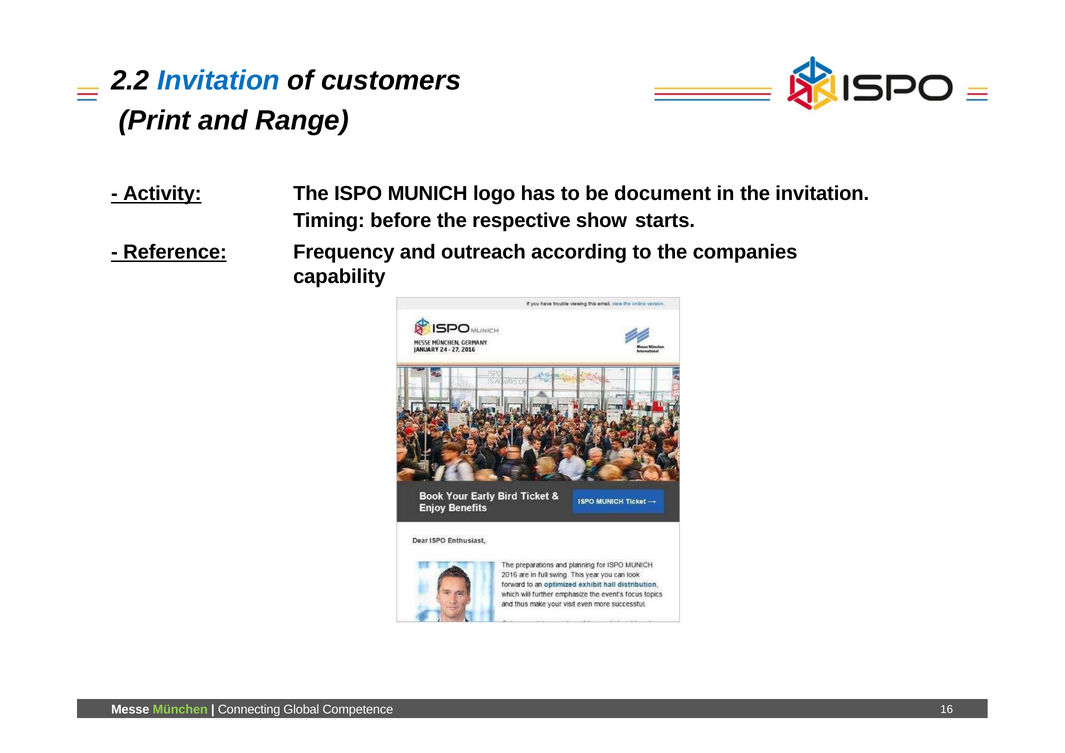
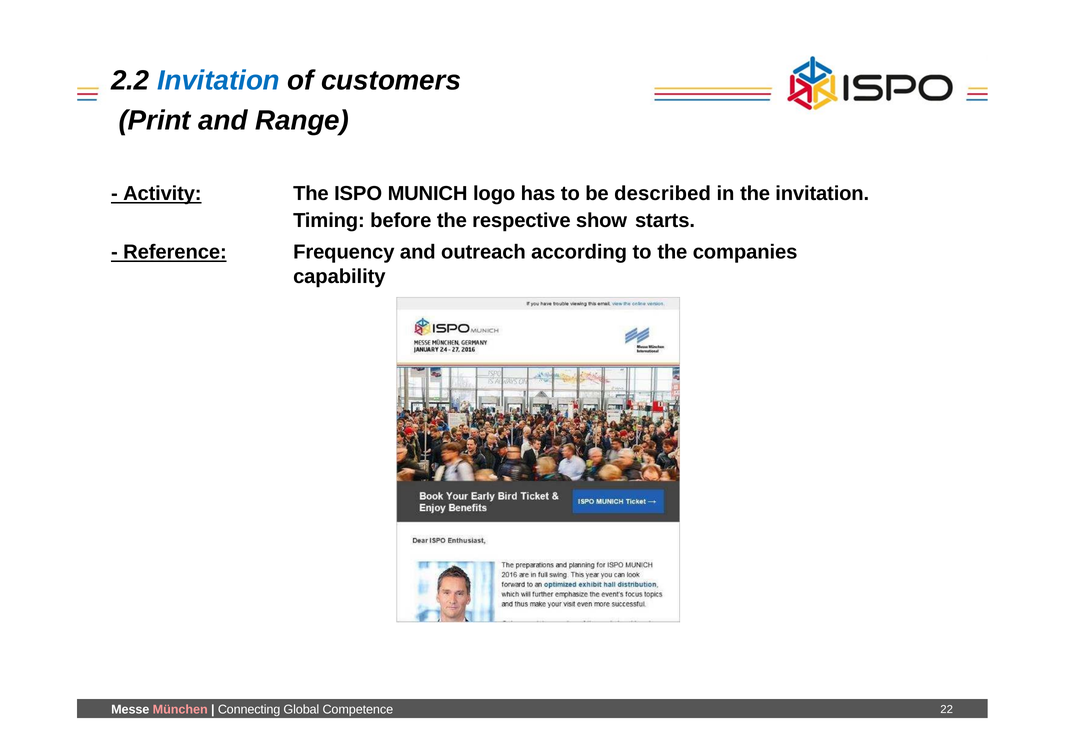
document: document -> described (663, 194)
München colour: light green -> pink (180, 709)
16: 16 -> 22 (947, 709)
